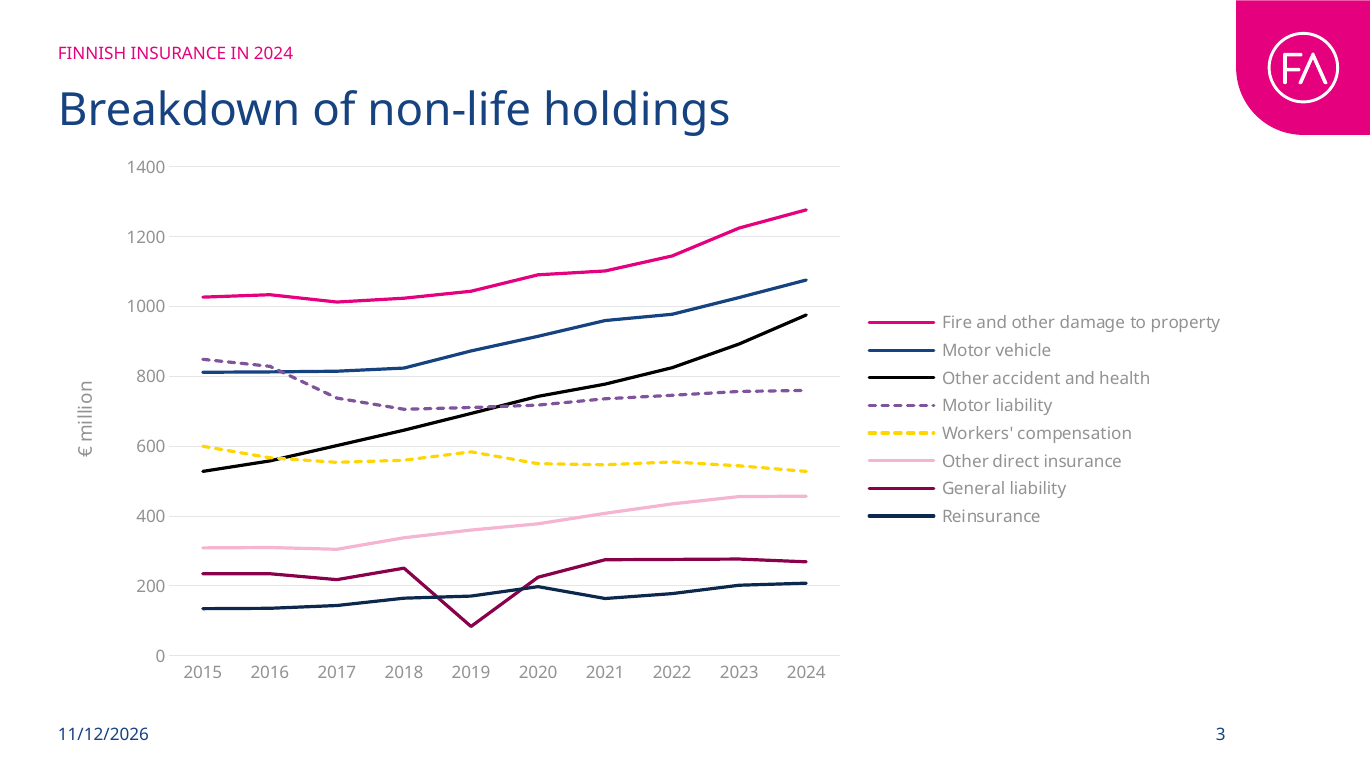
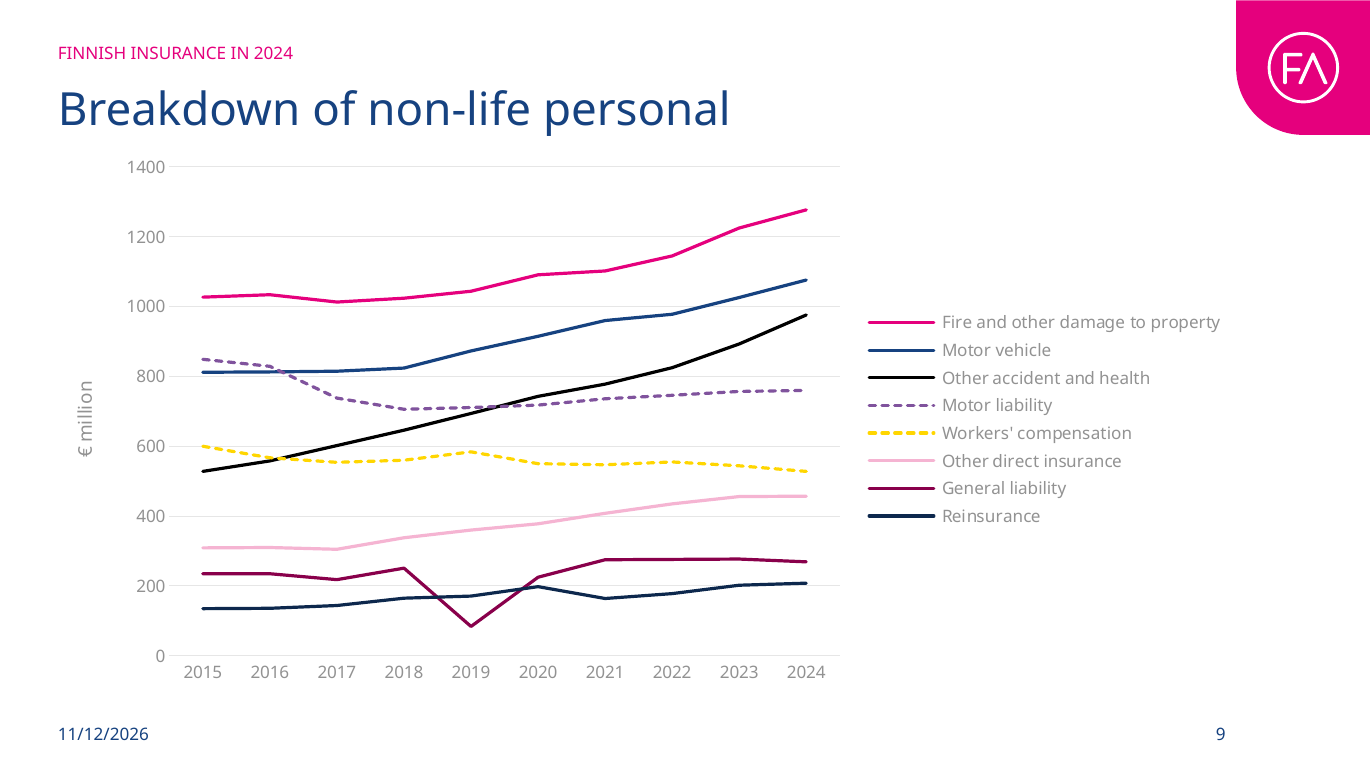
holdings: holdings -> personal (637, 111)
3: 3 -> 9 (1221, 735)
